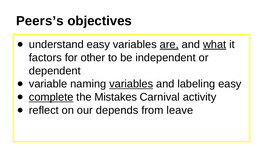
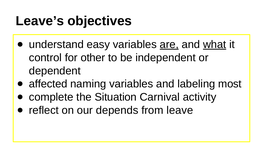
Peers’s: Peers’s -> Leave’s (40, 21)
factors: factors -> control (45, 58)
variable: variable -> affected (48, 84)
variables underline: present -> none (131, 84)
labeling easy: easy -> most (230, 84)
complete underline: present -> none (51, 97)
Mistakes: Mistakes -> Situation (116, 97)
